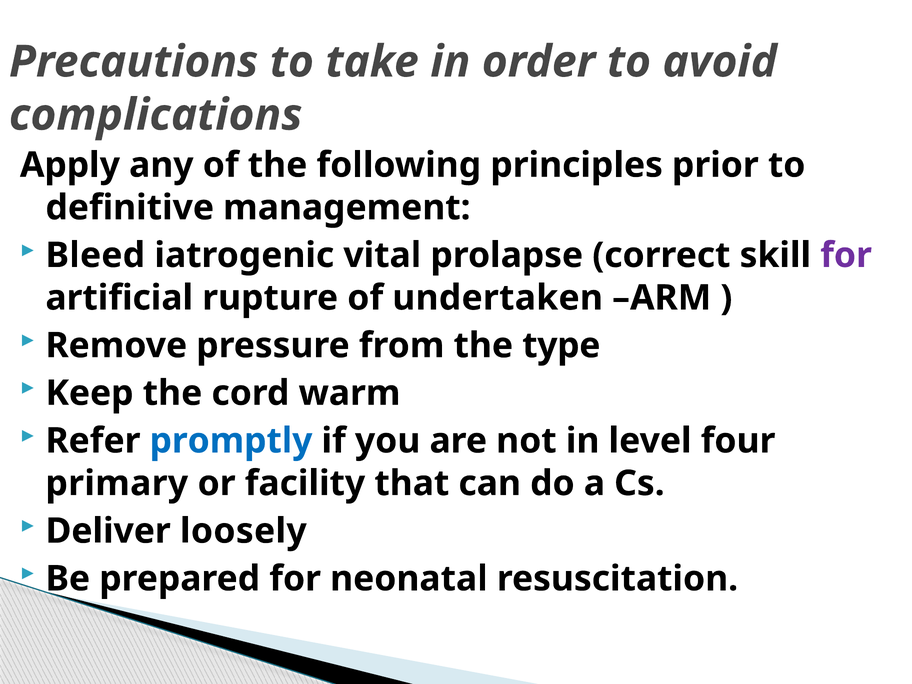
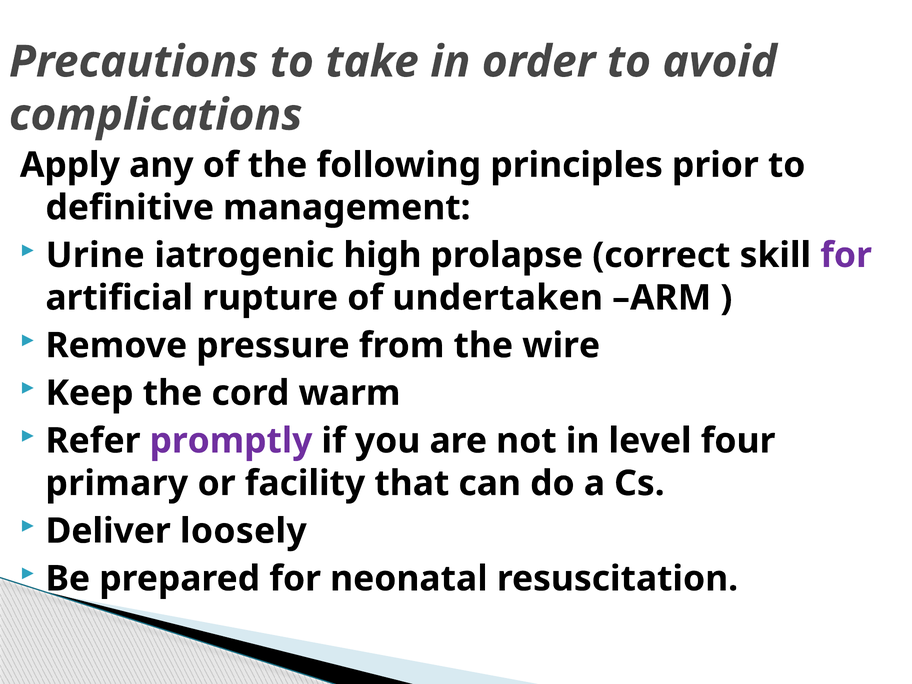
Bleed: Bleed -> Urine (95, 255)
vital: vital -> high (382, 255)
type: type -> wire (561, 346)
promptly colour: blue -> purple (231, 441)
